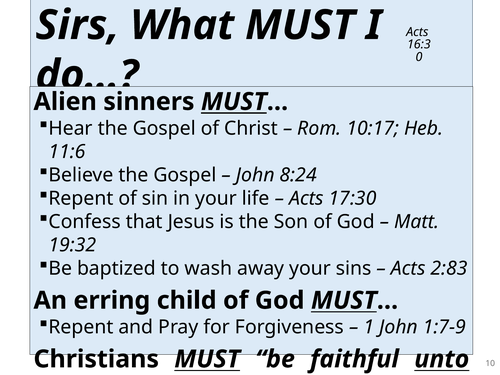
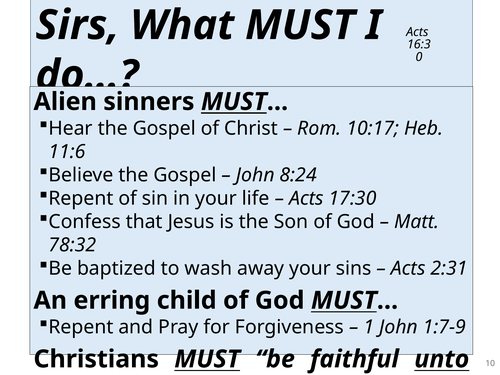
19:32: 19:32 -> 78:32 (72, 245)
2:83: 2:83 -> 2:31 (449, 268)
